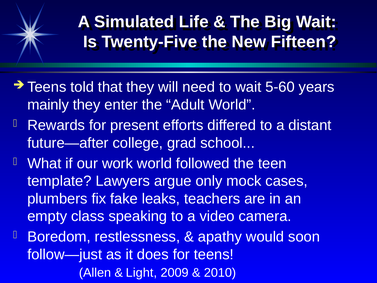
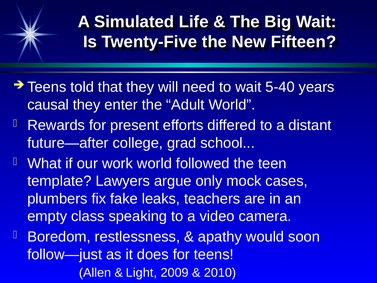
5-60: 5-60 -> 5-40 (280, 87)
mainly: mainly -> causal (48, 105)
